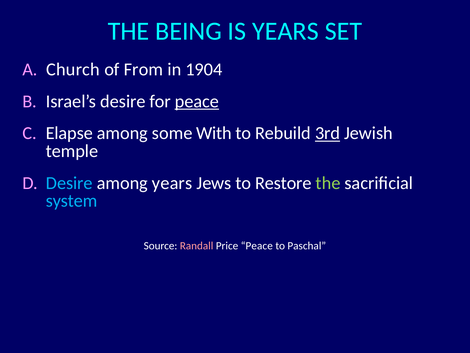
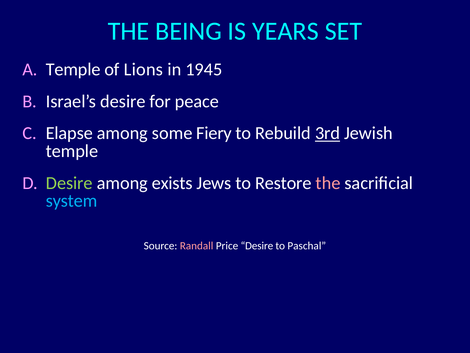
Church: Church -> Temple (73, 69)
From: From -> Lions (143, 69)
1904: 1904 -> 1945 (204, 69)
peace underline: present -> none (197, 101)
With: With -> Fiery (214, 133)
Desire colour: light blue -> light green (69, 183)
among years: years -> exists (172, 183)
the colour: light green -> pink (328, 183)
Price Peace: Peace -> Desire (257, 246)
